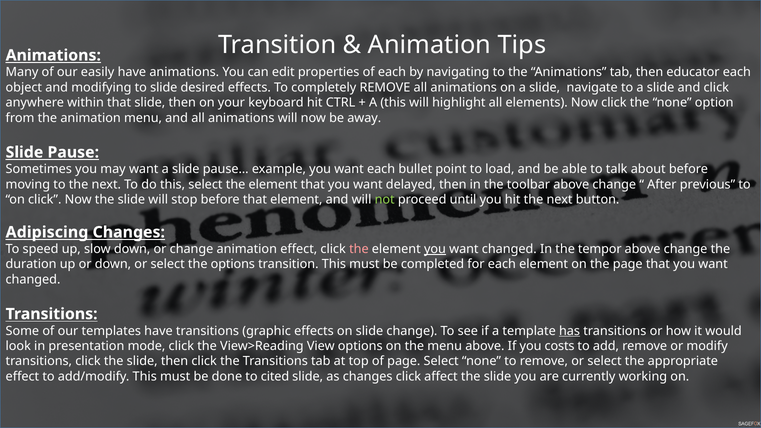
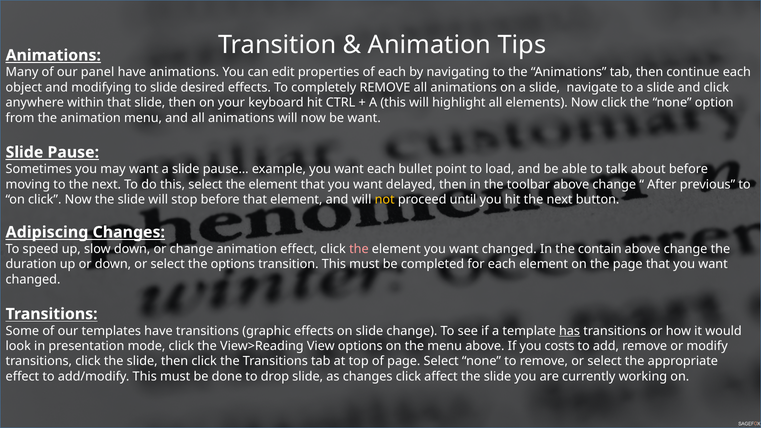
easily: easily -> panel (98, 72)
educator: educator -> continue (693, 72)
be away: away -> want (364, 118)
not colour: light green -> yellow (385, 200)
you underline: present -> none (435, 249)
tempor: tempor -> contain (600, 249)
cited: cited -> drop (275, 377)
